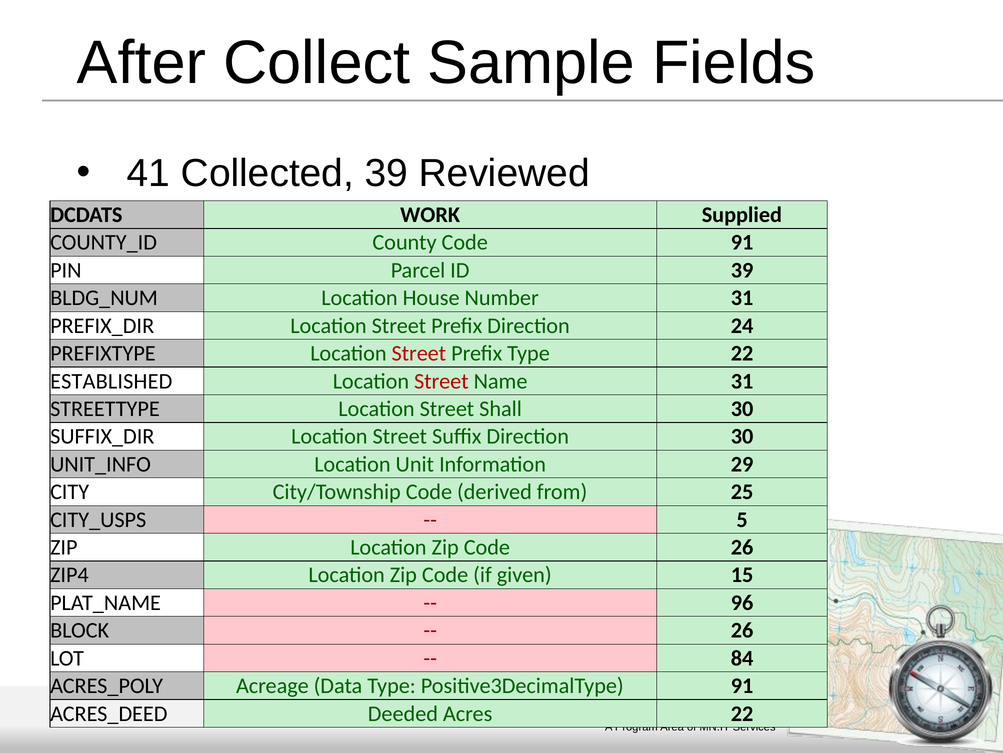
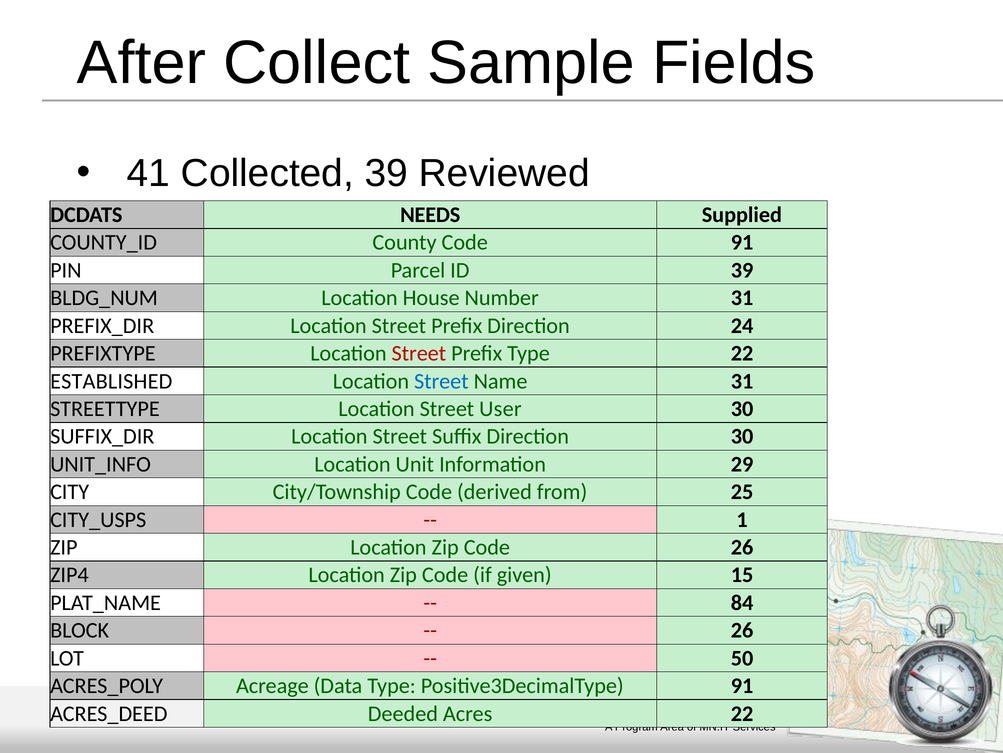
WORK: WORK -> NEEDS (430, 215)
Street colour: red -> blue (441, 381)
Shall: Shall -> User (500, 408)
5: 5 -> 1 (742, 519)
96: 96 -> 84 (742, 602)
84: 84 -> 50 (742, 658)
